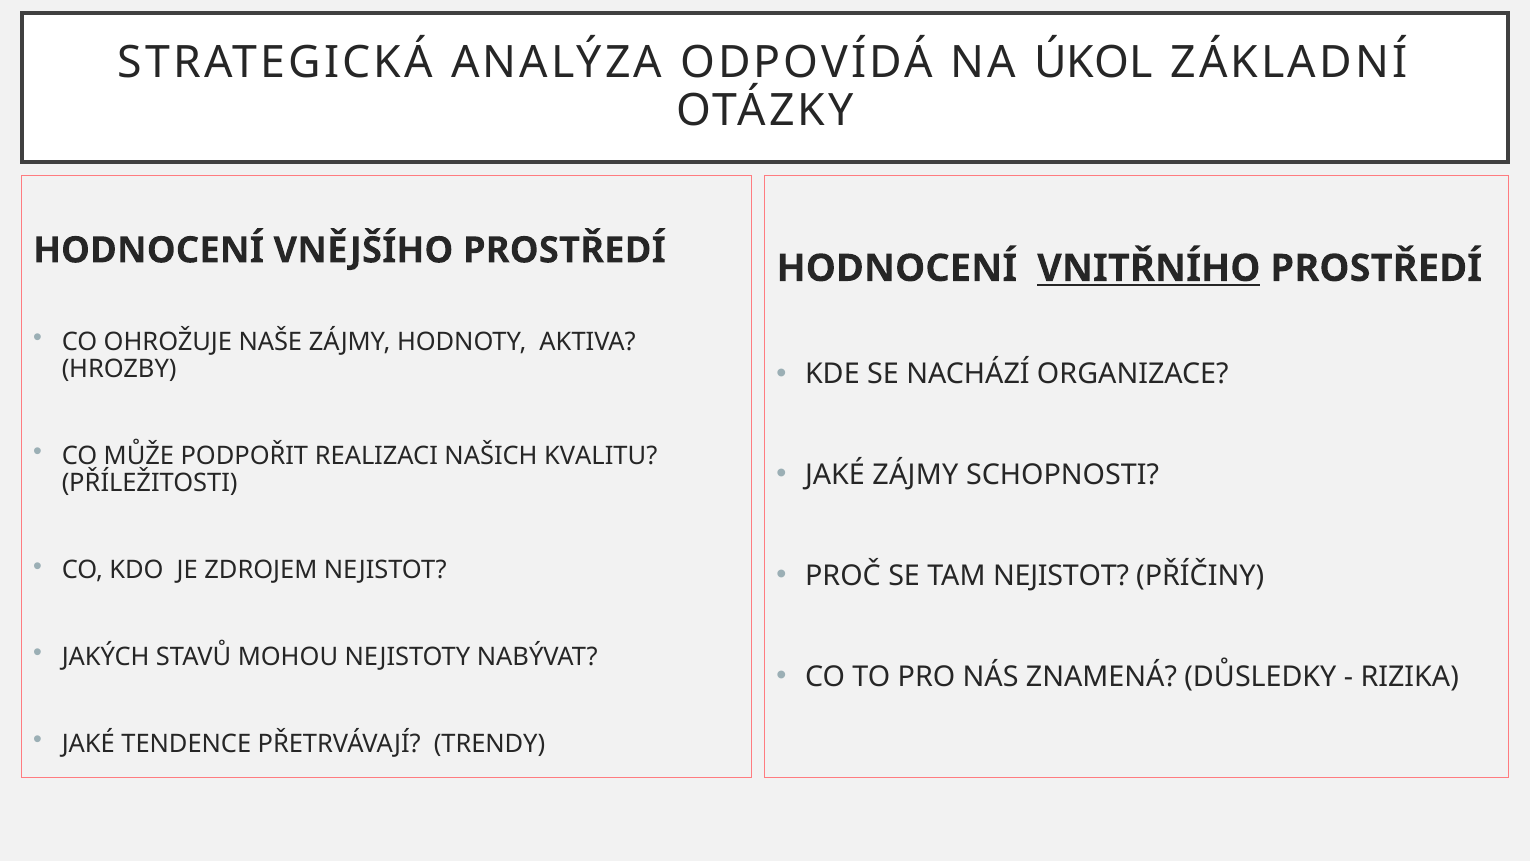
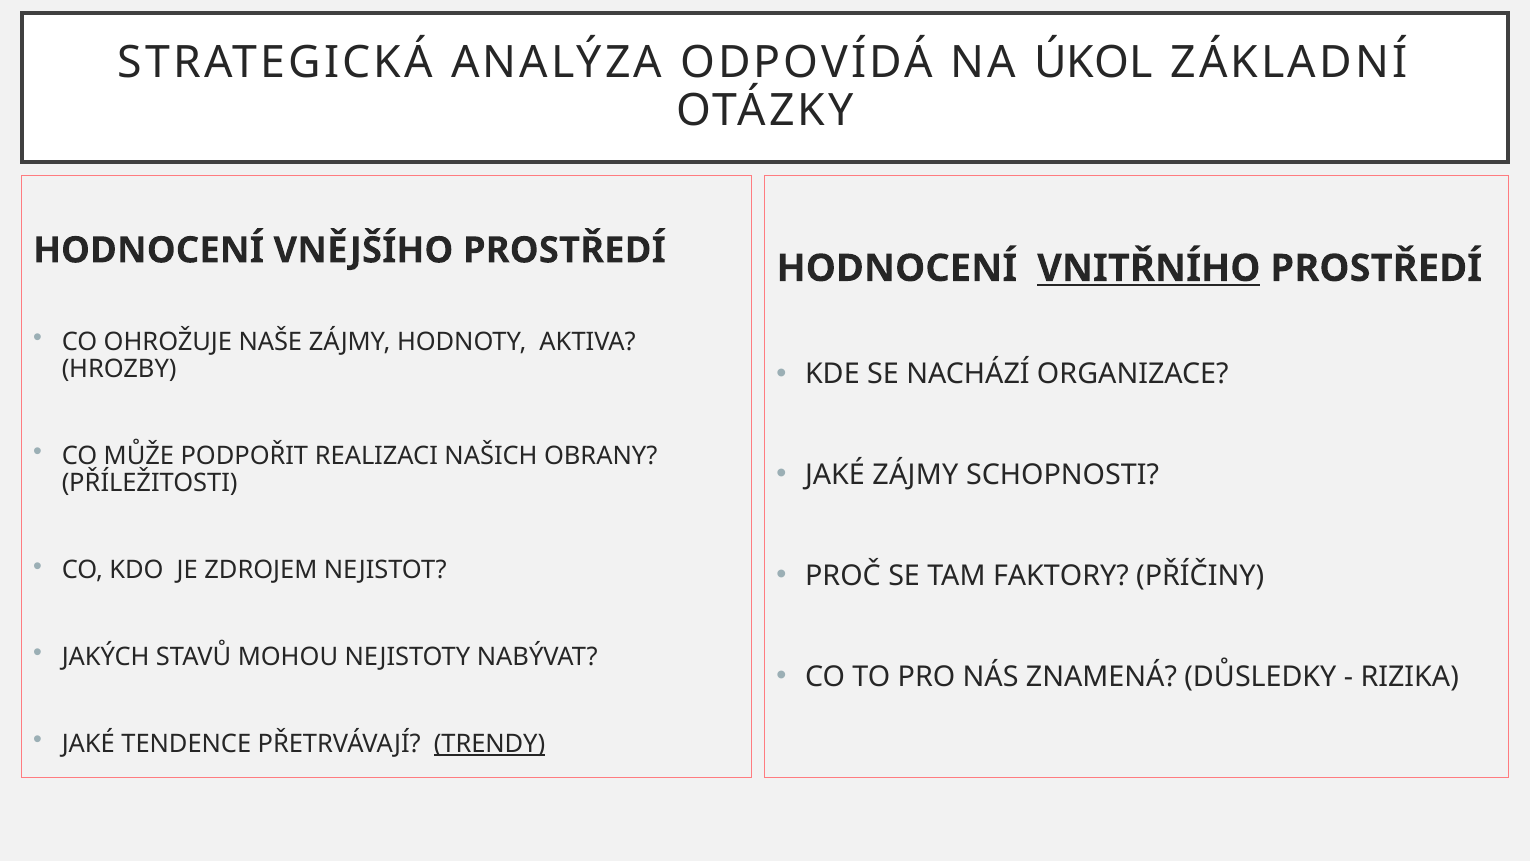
KVALITU: KVALITU -> OBRANY (601, 456)
TAM NEJISTOT: NEJISTOT -> FAKTORY (1061, 576)
TRENDY underline: none -> present (490, 744)
